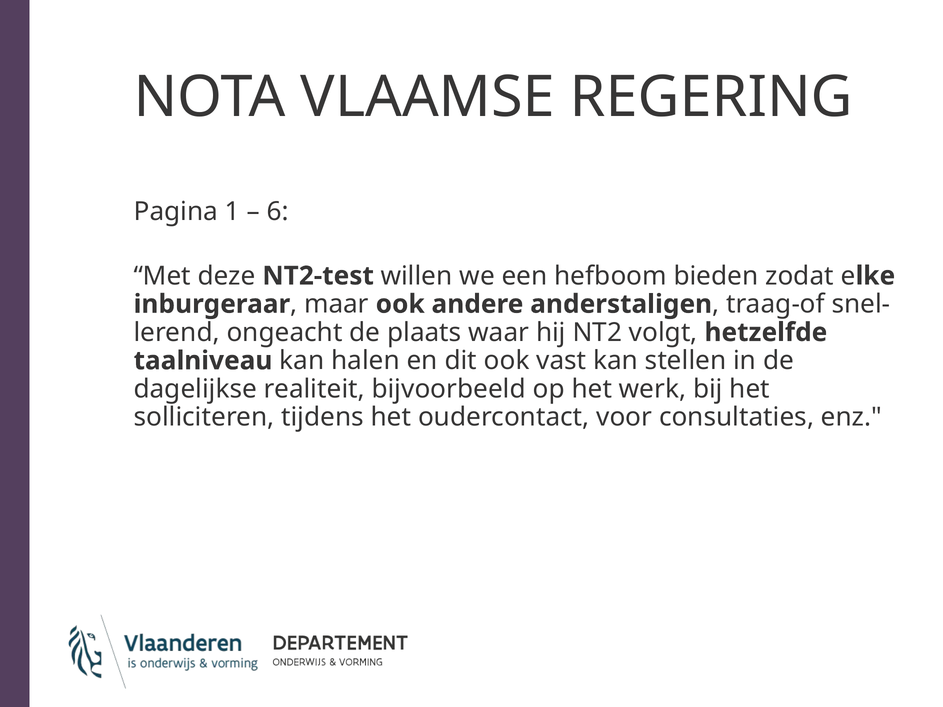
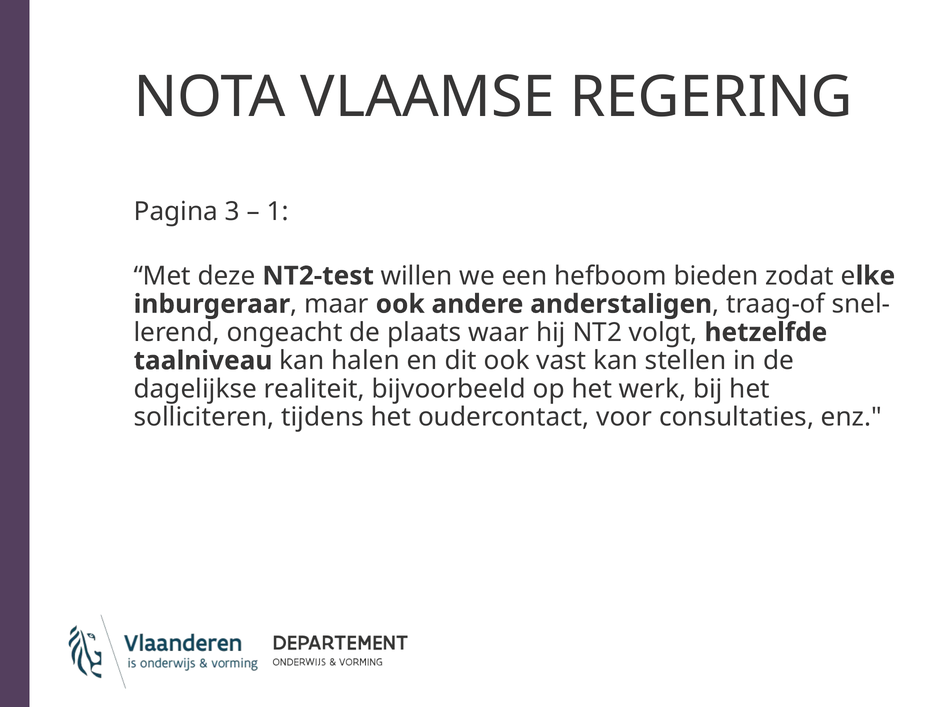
1: 1 -> 3 (232, 212)
6: 6 -> 1 (278, 212)
